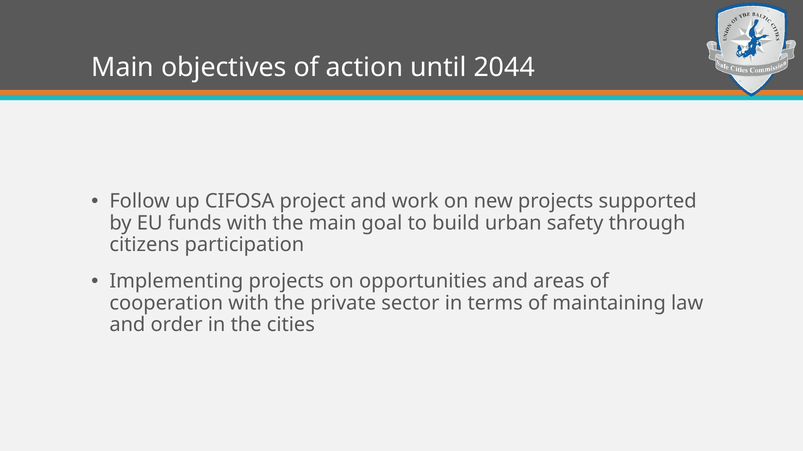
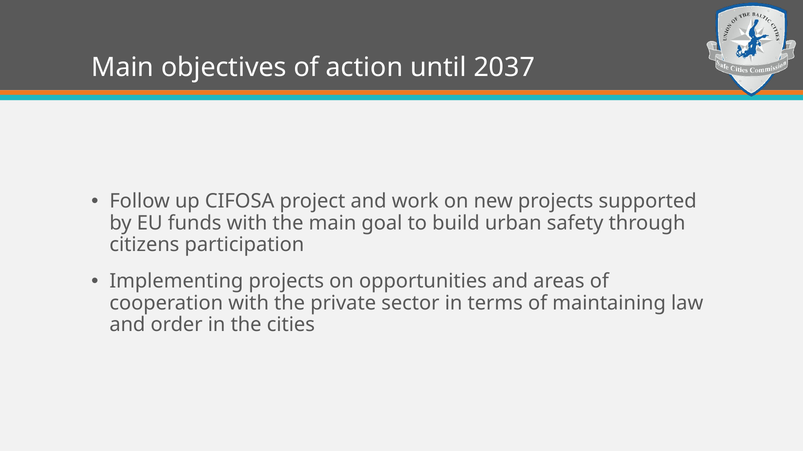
2044: 2044 -> 2037 (504, 67)
